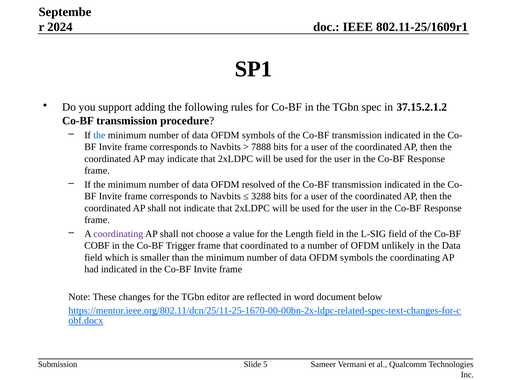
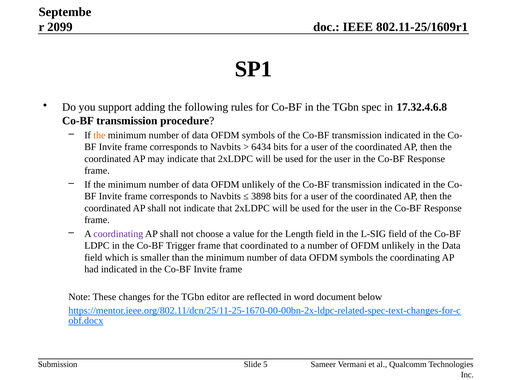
2024: 2024 -> 2099 (60, 27)
37.15.2.1.2: 37.15.2.1.2 -> 17.32.4.6.8 (422, 107)
the colour: blue -> orange (99, 135)
7888: 7888 -> 6434 (261, 147)
data OFDM resolved: resolved -> unlikely (258, 185)
3288: 3288 -> 3898 (261, 196)
COBF: COBF -> LDPC (97, 246)
